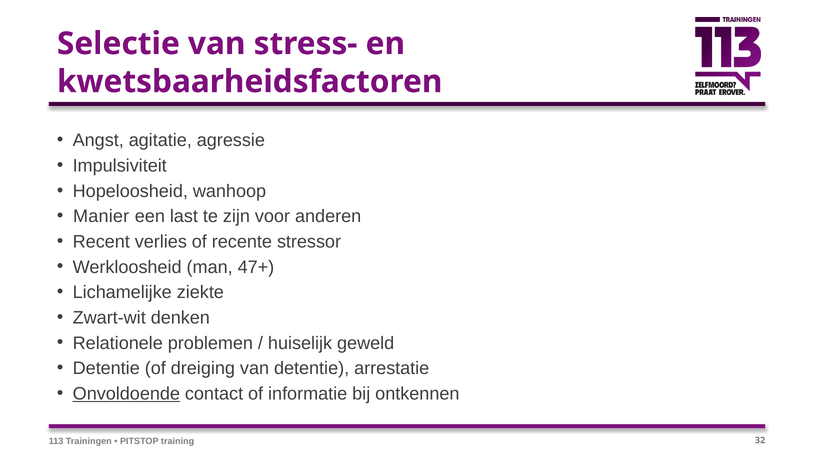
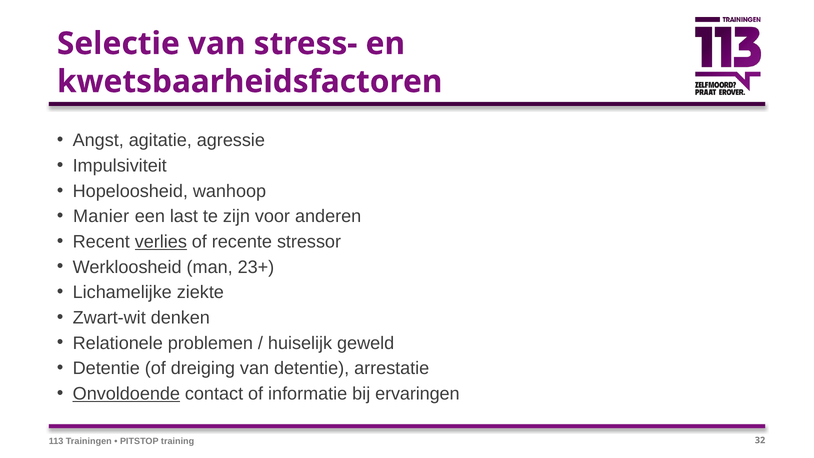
verlies underline: none -> present (161, 242)
47+: 47+ -> 23+ (256, 267)
ontkennen: ontkennen -> ervaringen (417, 394)
